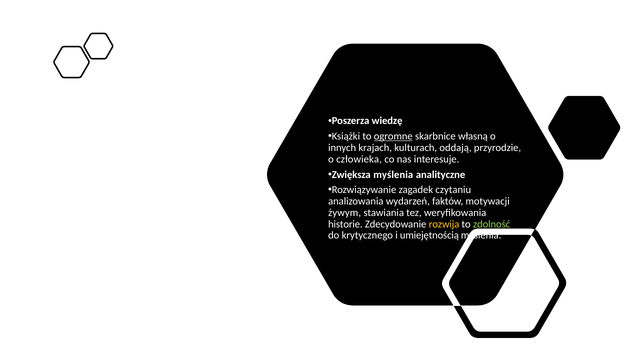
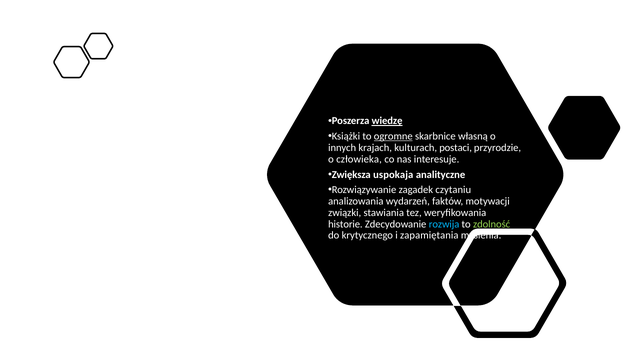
wiedzę underline: none -> present (387, 121)
oddają: oddają -> postaci (456, 148)
Zwiększa myślenia: myślenia -> uspokaja (393, 175)
żywym: żywym -> związki (345, 213)
rozwija colour: yellow -> light blue (444, 224)
umiejętnością: umiejętnością -> zapamiętania (429, 236)
